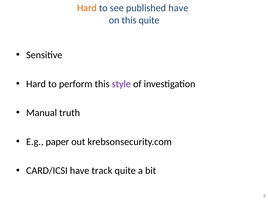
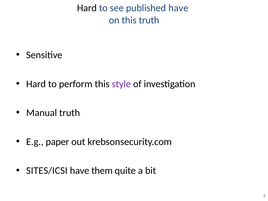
Hard colour: orange -> black (87, 8)
this quite: quite -> truth (149, 20)
CARD/ICSI: CARD/ICSI -> SITES/ICSI (47, 171)
track: track -> them (102, 171)
